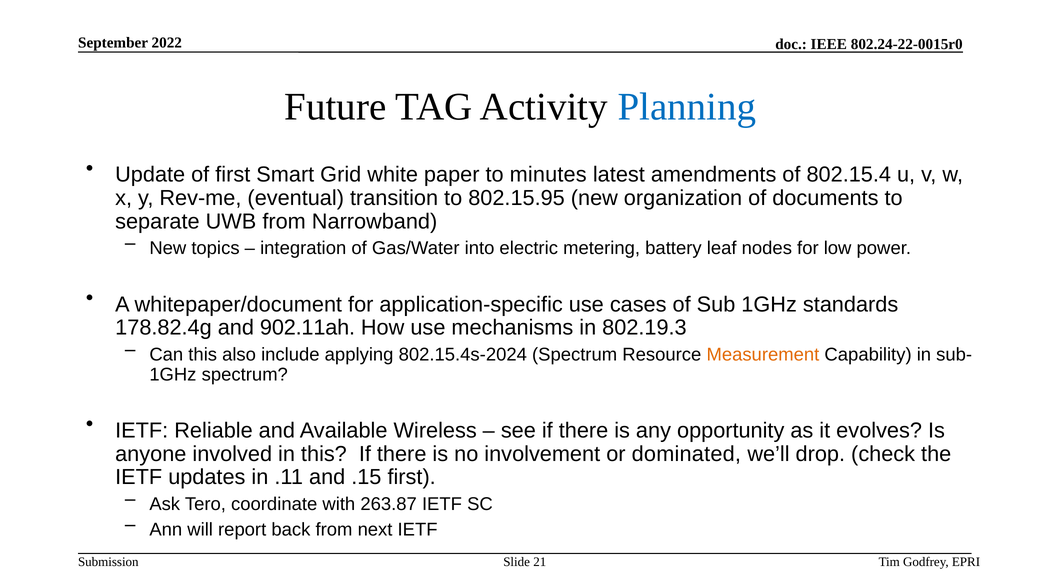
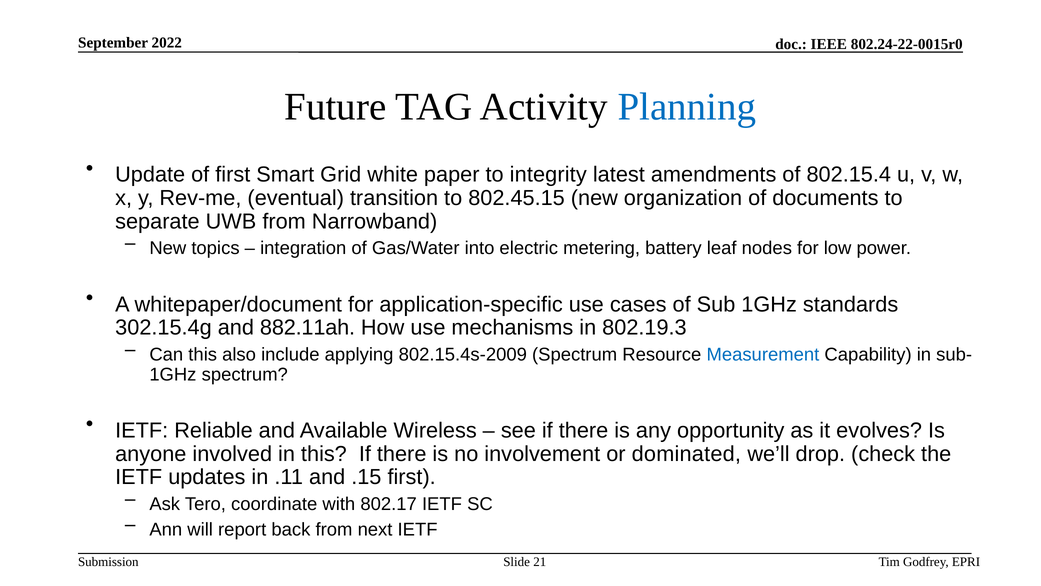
minutes: minutes -> integrity (548, 175)
802.15.95: 802.15.95 -> 802.45.15 (517, 198)
178.82.4g: 178.82.4g -> 302.15.4g (163, 328)
902.11ah: 902.11ah -> 882.11ah (308, 328)
802.15.4s-2024: 802.15.4s-2024 -> 802.15.4s-2009 (463, 354)
Measurement colour: orange -> blue (763, 354)
263.87: 263.87 -> 802.17 (389, 504)
